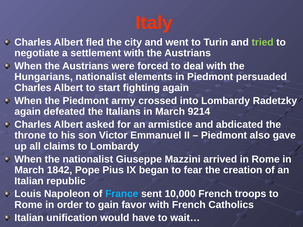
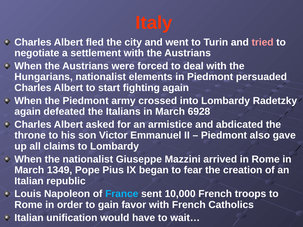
tried colour: light green -> pink (263, 42)
9214: 9214 -> 6928 (199, 112)
1842: 1842 -> 1349 (60, 170)
